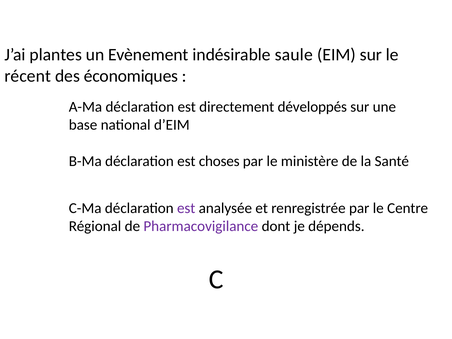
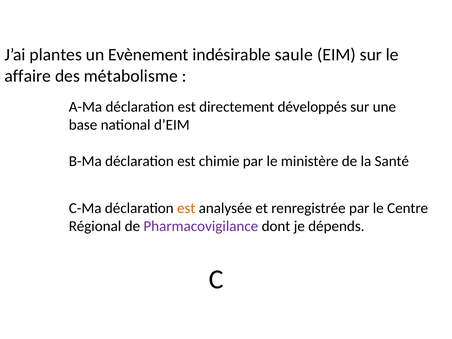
récent: récent -> affaire (28, 76)
économiques: économiques -> métabolisme (131, 76)
choses: choses -> chimie (219, 161)
est colour: purple -> orange (186, 208)
